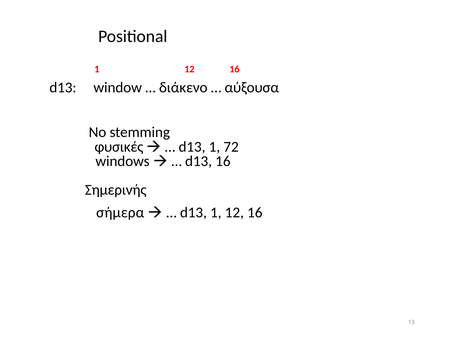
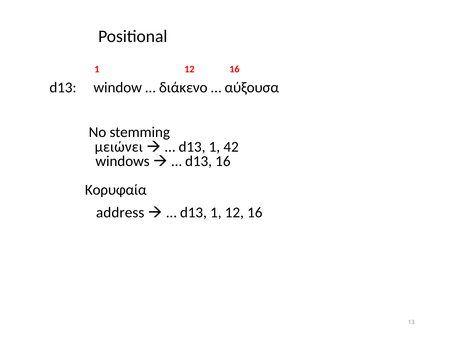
φυσικές: φυσικές -> μειώνει (119, 147)
72: 72 -> 42 (231, 147)
Σημερινής: Σημερινής -> Κορυφαία (116, 190)
σήμερα: σήμερα -> address (120, 212)
